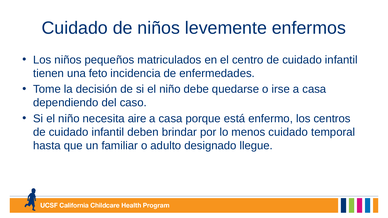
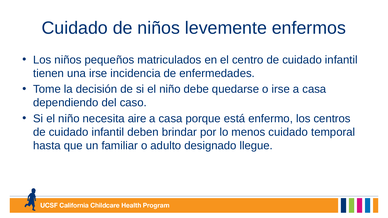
una feto: feto -> irse (98, 73)
